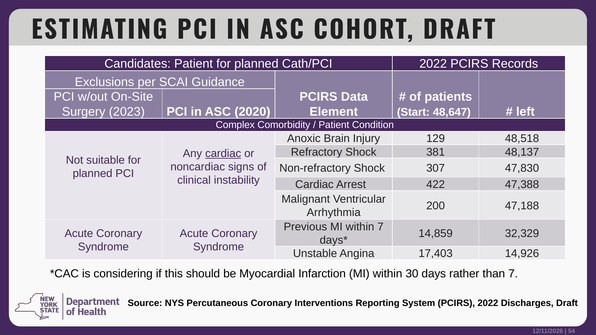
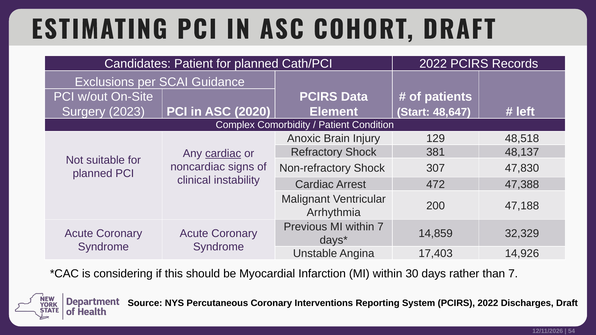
422: 422 -> 472 (436, 185)
